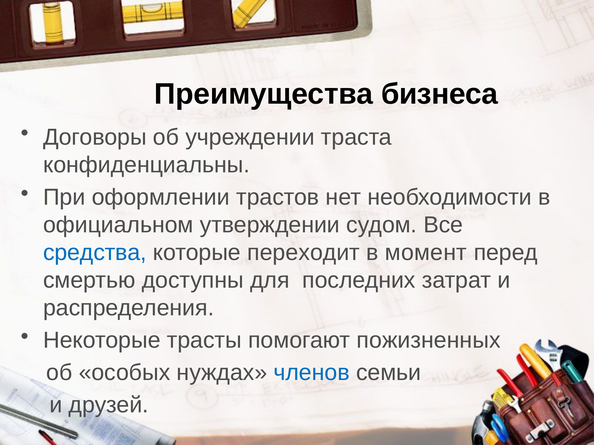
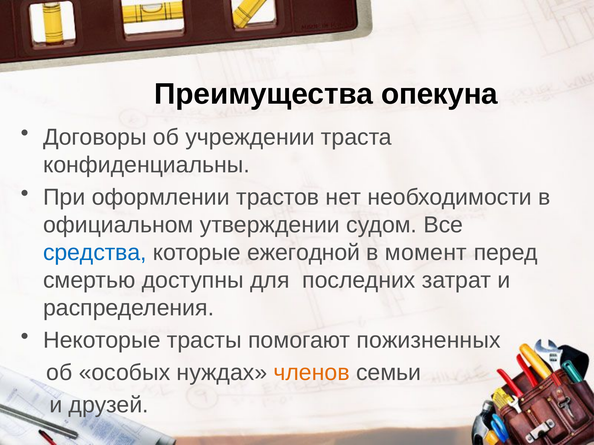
бизнеса: бизнеса -> опекуна (440, 94)
переходит: переходит -> ежегодной (304, 253)
членов colour: blue -> orange (312, 373)
